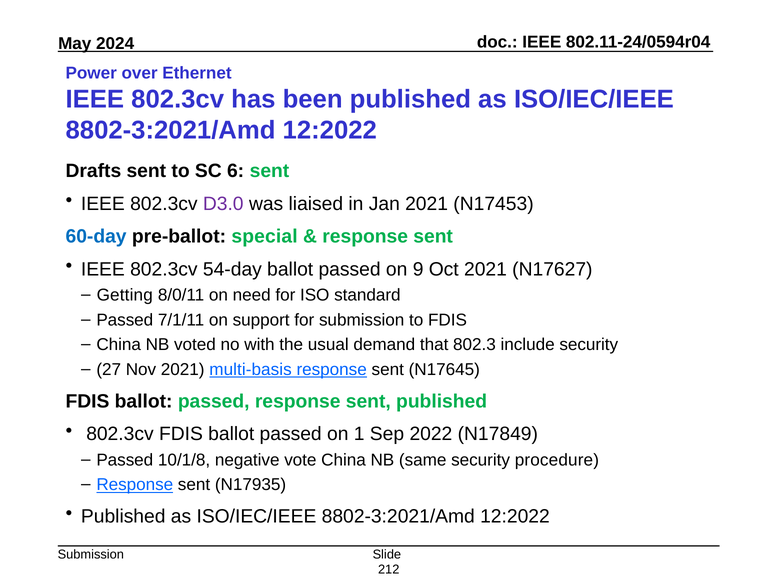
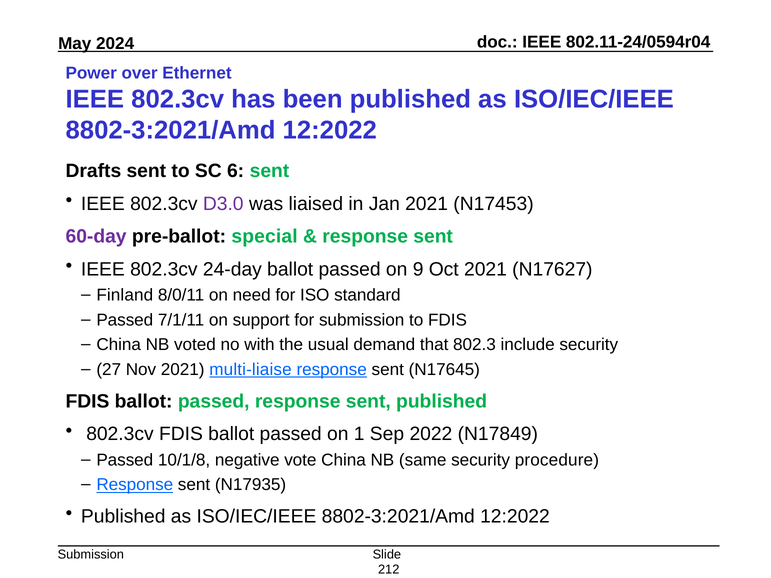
60-day colour: blue -> purple (96, 237)
54-day: 54-day -> 24-day (232, 269)
Getting: Getting -> Finland (125, 295)
multi-basis: multi-basis -> multi-liaise (251, 370)
